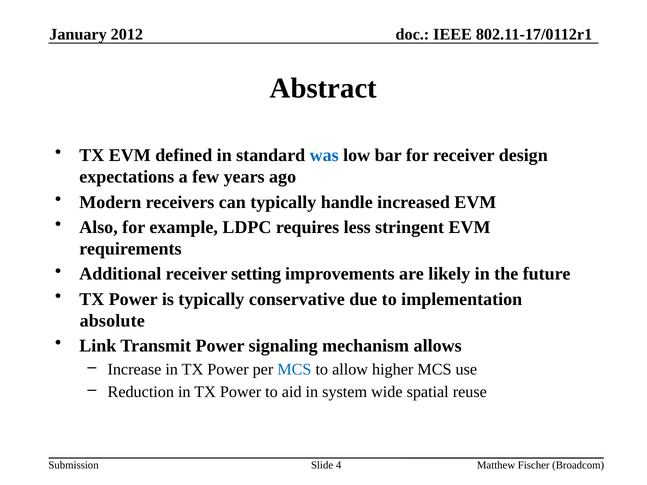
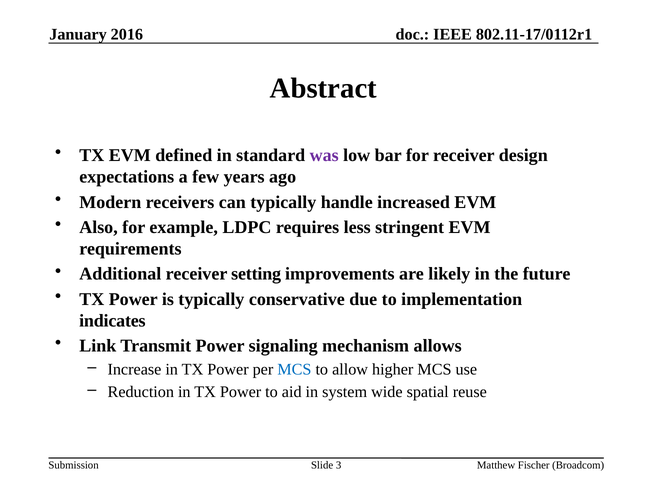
2012: 2012 -> 2016 (127, 35)
was colour: blue -> purple (324, 155)
absolute: absolute -> indicates (112, 321)
4: 4 -> 3 (339, 465)
